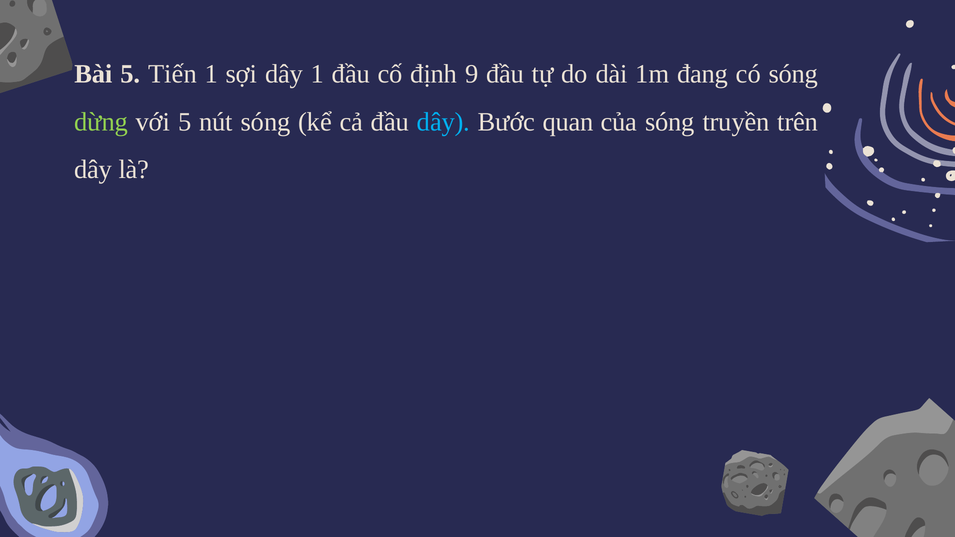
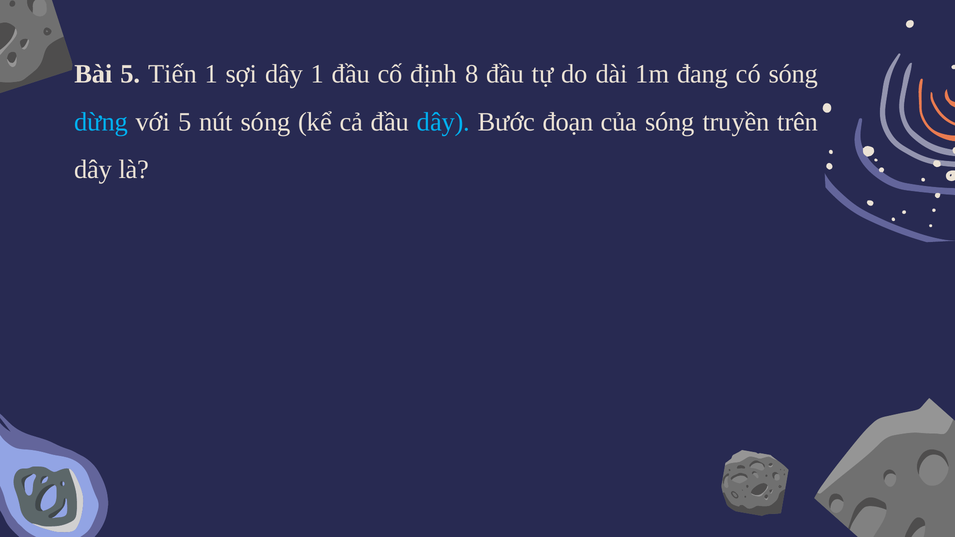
9: 9 -> 8 (472, 74)
dừng colour: light green -> light blue (101, 122)
quan: quan -> đoạn (568, 122)
